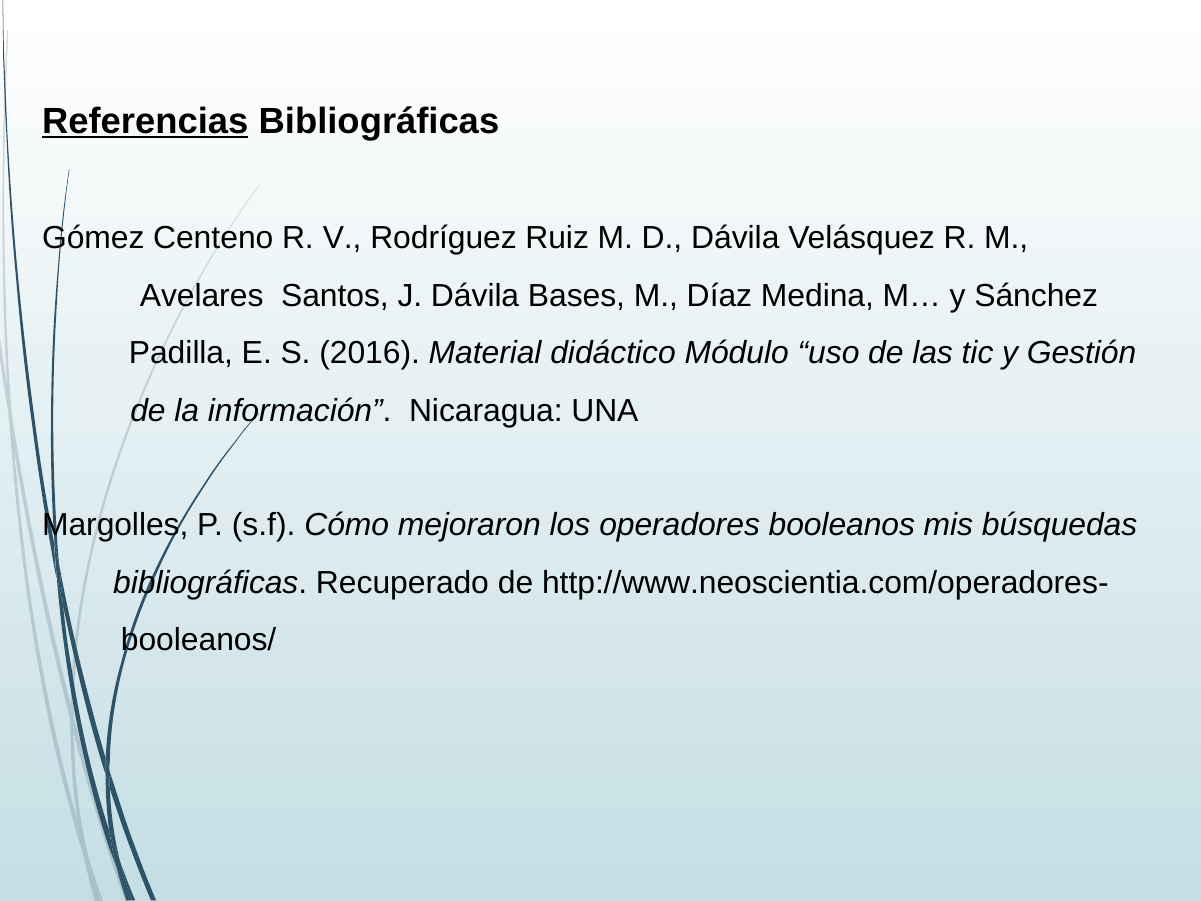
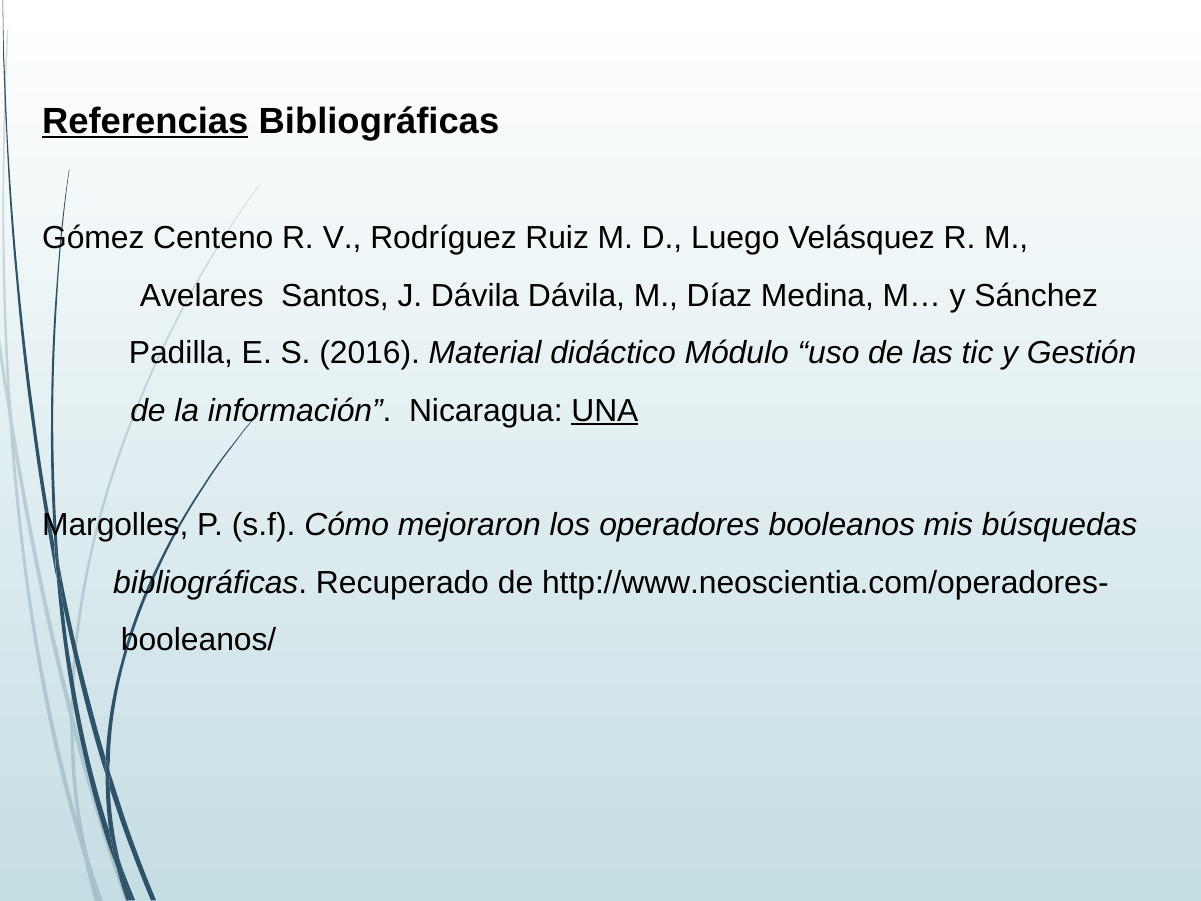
D Dávila: Dávila -> Luego (735, 238)
Dávila Bases: Bases -> Dávila (576, 296)
UNA underline: none -> present (605, 410)
